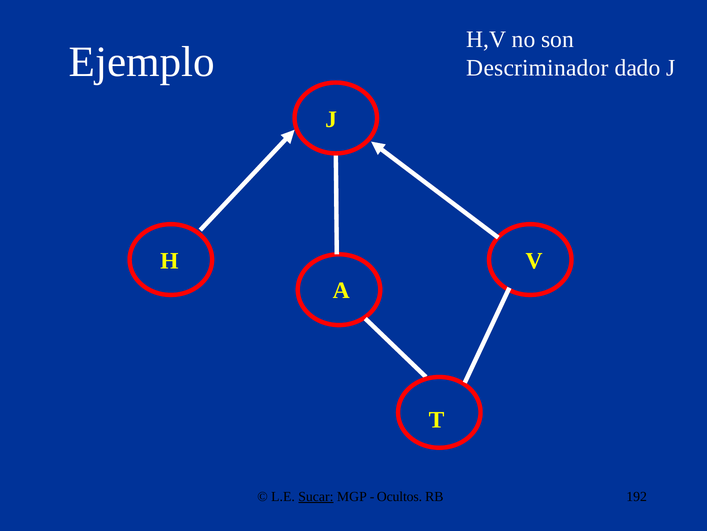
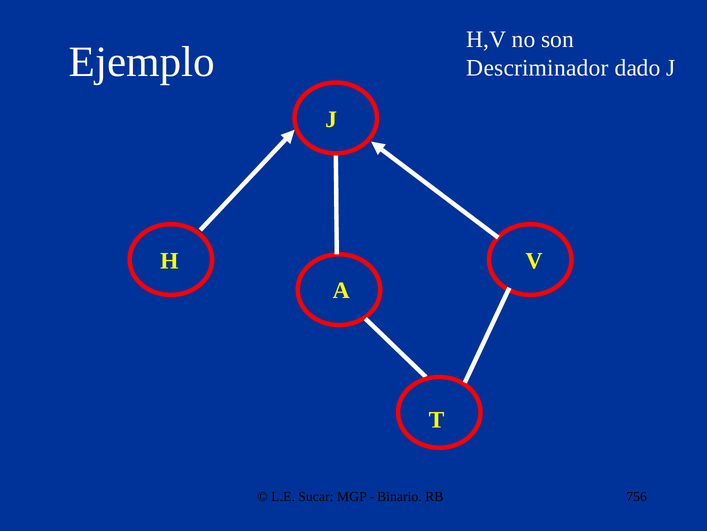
Sucar underline: present -> none (316, 496)
Ocultos: Ocultos -> Binario (399, 496)
192: 192 -> 756 (637, 496)
